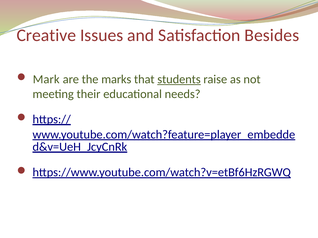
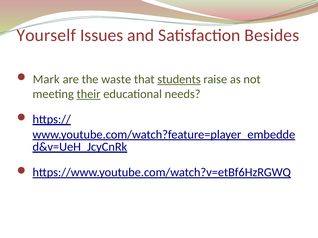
Creative: Creative -> Yourself (46, 35)
marks: marks -> waste (116, 79)
their underline: none -> present (89, 94)
